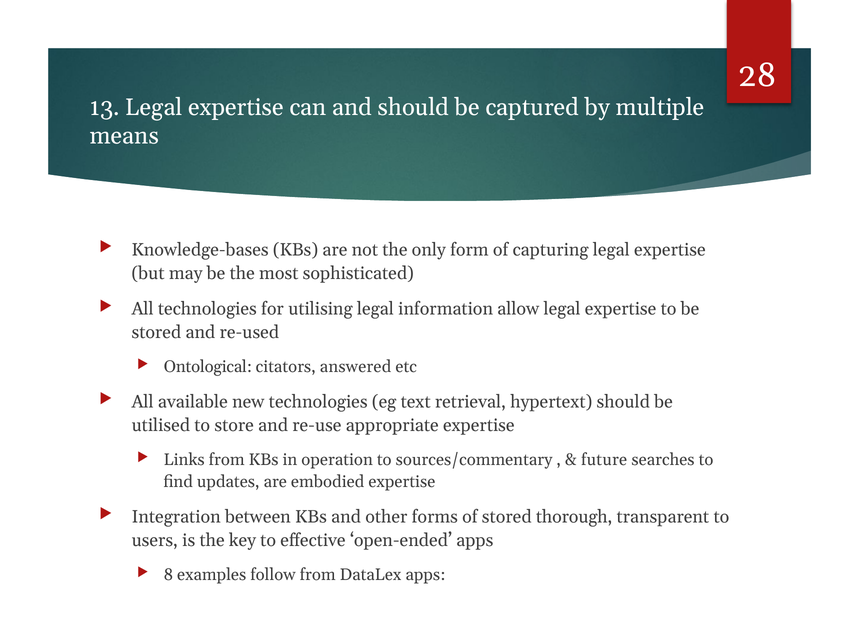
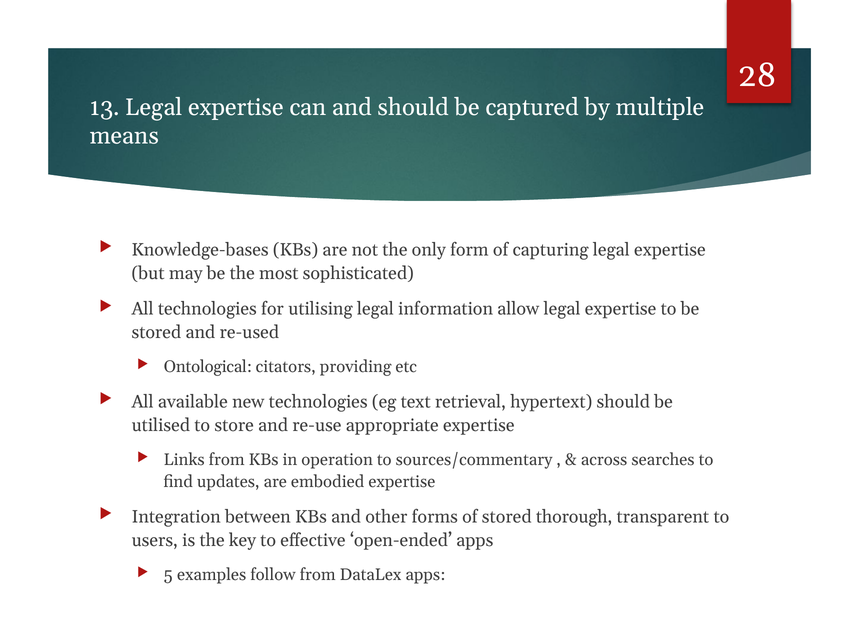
answered: answered -> providing (356, 367)
future: future -> across (604, 460)
8: 8 -> 5 (168, 575)
